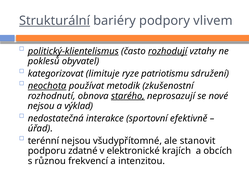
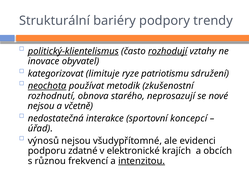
Strukturální underline: present -> none (55, 21)
vlivem: vlivem -> trendy (213, 21)
poklesů: poklesů -> inovace (44, 61)
starého underline: present -> none (128, 96)
výklad: výklad -> včetně (79, 106)
efektivně: efektivně -> koncepcí (189, 118)
terénní: terénní -> výnosů (43, 141)
stanovit: stanovit -> evidenci (198, 141)
intenzitou underline: none -> present (142, 161)
